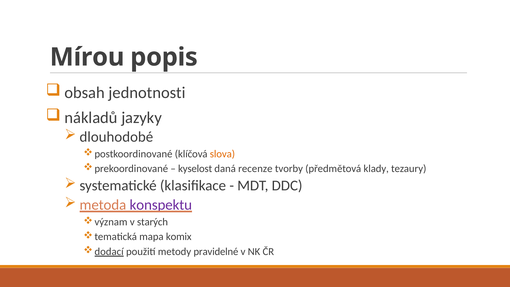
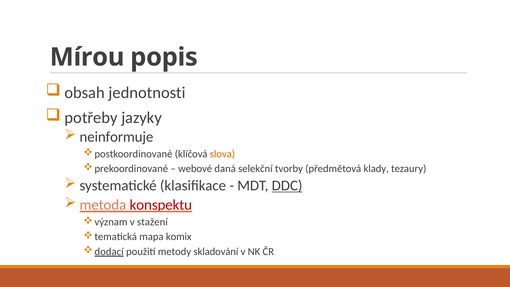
nákladů: nákladů -> potřeby (91, 118)
dlouhodobé: dlouhodobé -> neinformuje (116, 137)
kyselost: kyselost -> webové (195, 169)
recenze: recenze -> selekční (255, 169)
DDC underline: none -> present (287, 185)
konspektu colour: purple -> red (161, 205)
starých: starých -> stažení (152, 222)
pravidelné: pravidelné -> skladování (216, 252)
